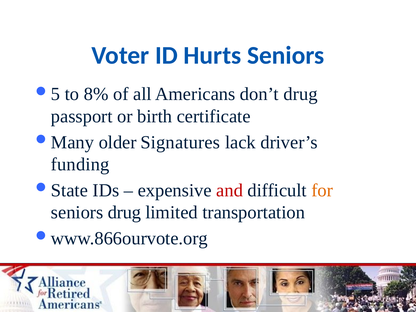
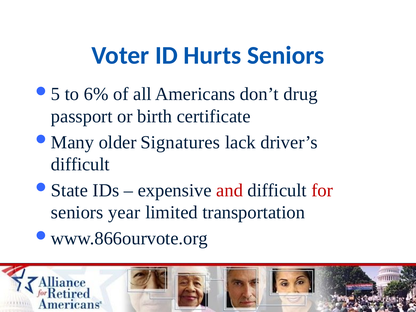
8%: 8% -> 6% (96, 94)
funding: funding -> difficult (80, 164)
for colour: orange -> red (322, 190)
seniors drug: drug -> year (124, 213)
